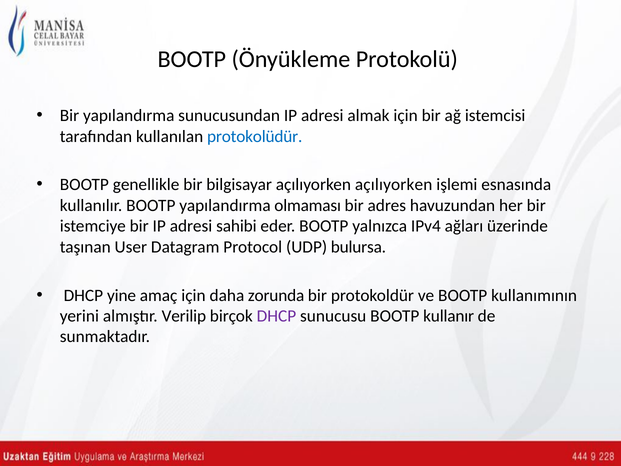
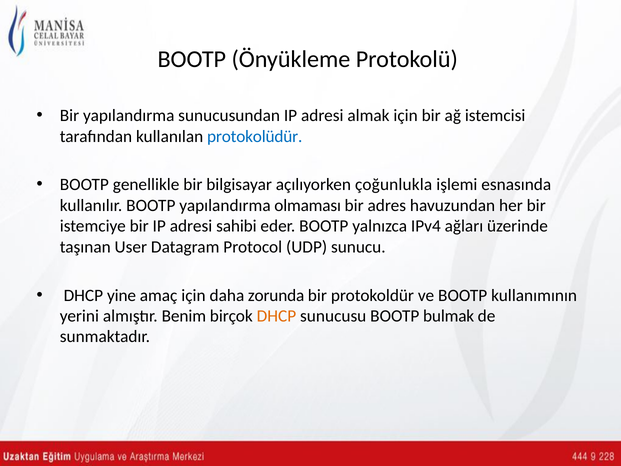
açılıyorken açılıyorken: açılıyorken -> çoğunlukla (394, 185)
bulursa: bulursa -> sunucu (358, 247)
Verilip: Verilip -> Benim (184, 316)
DHCP colour: purple -> orange (276, 316)
kullanır: kullanır -> bulmak (449, 316)
